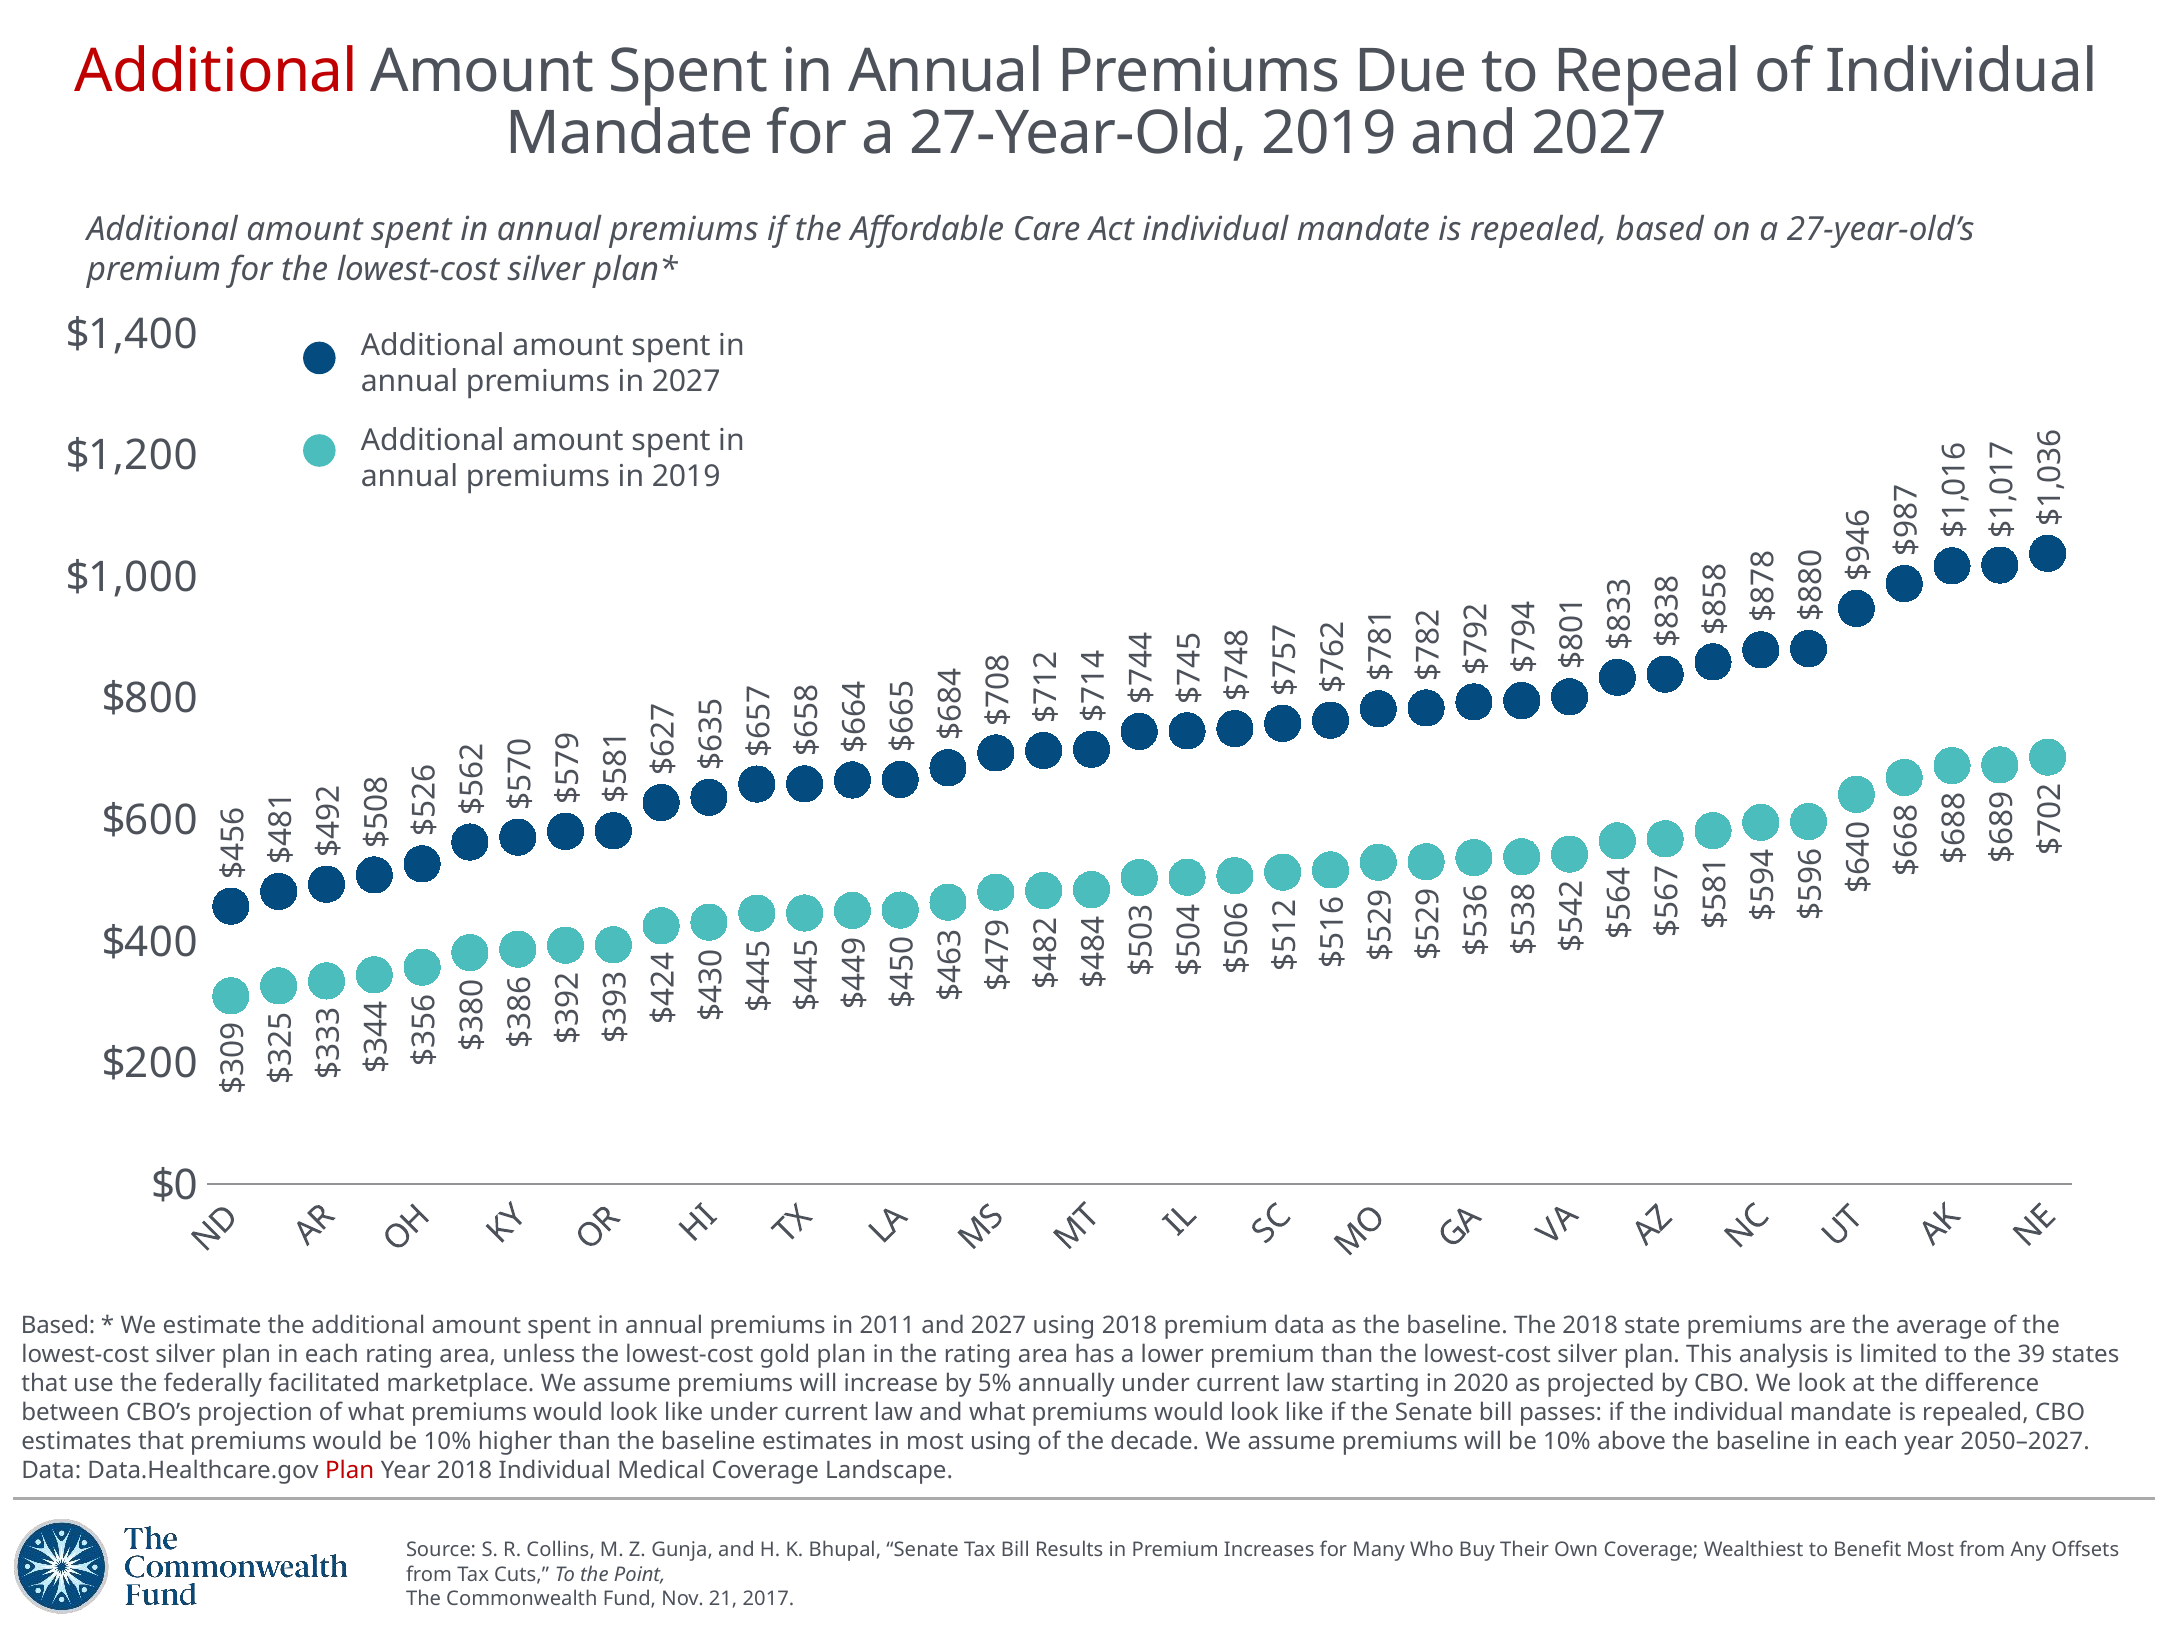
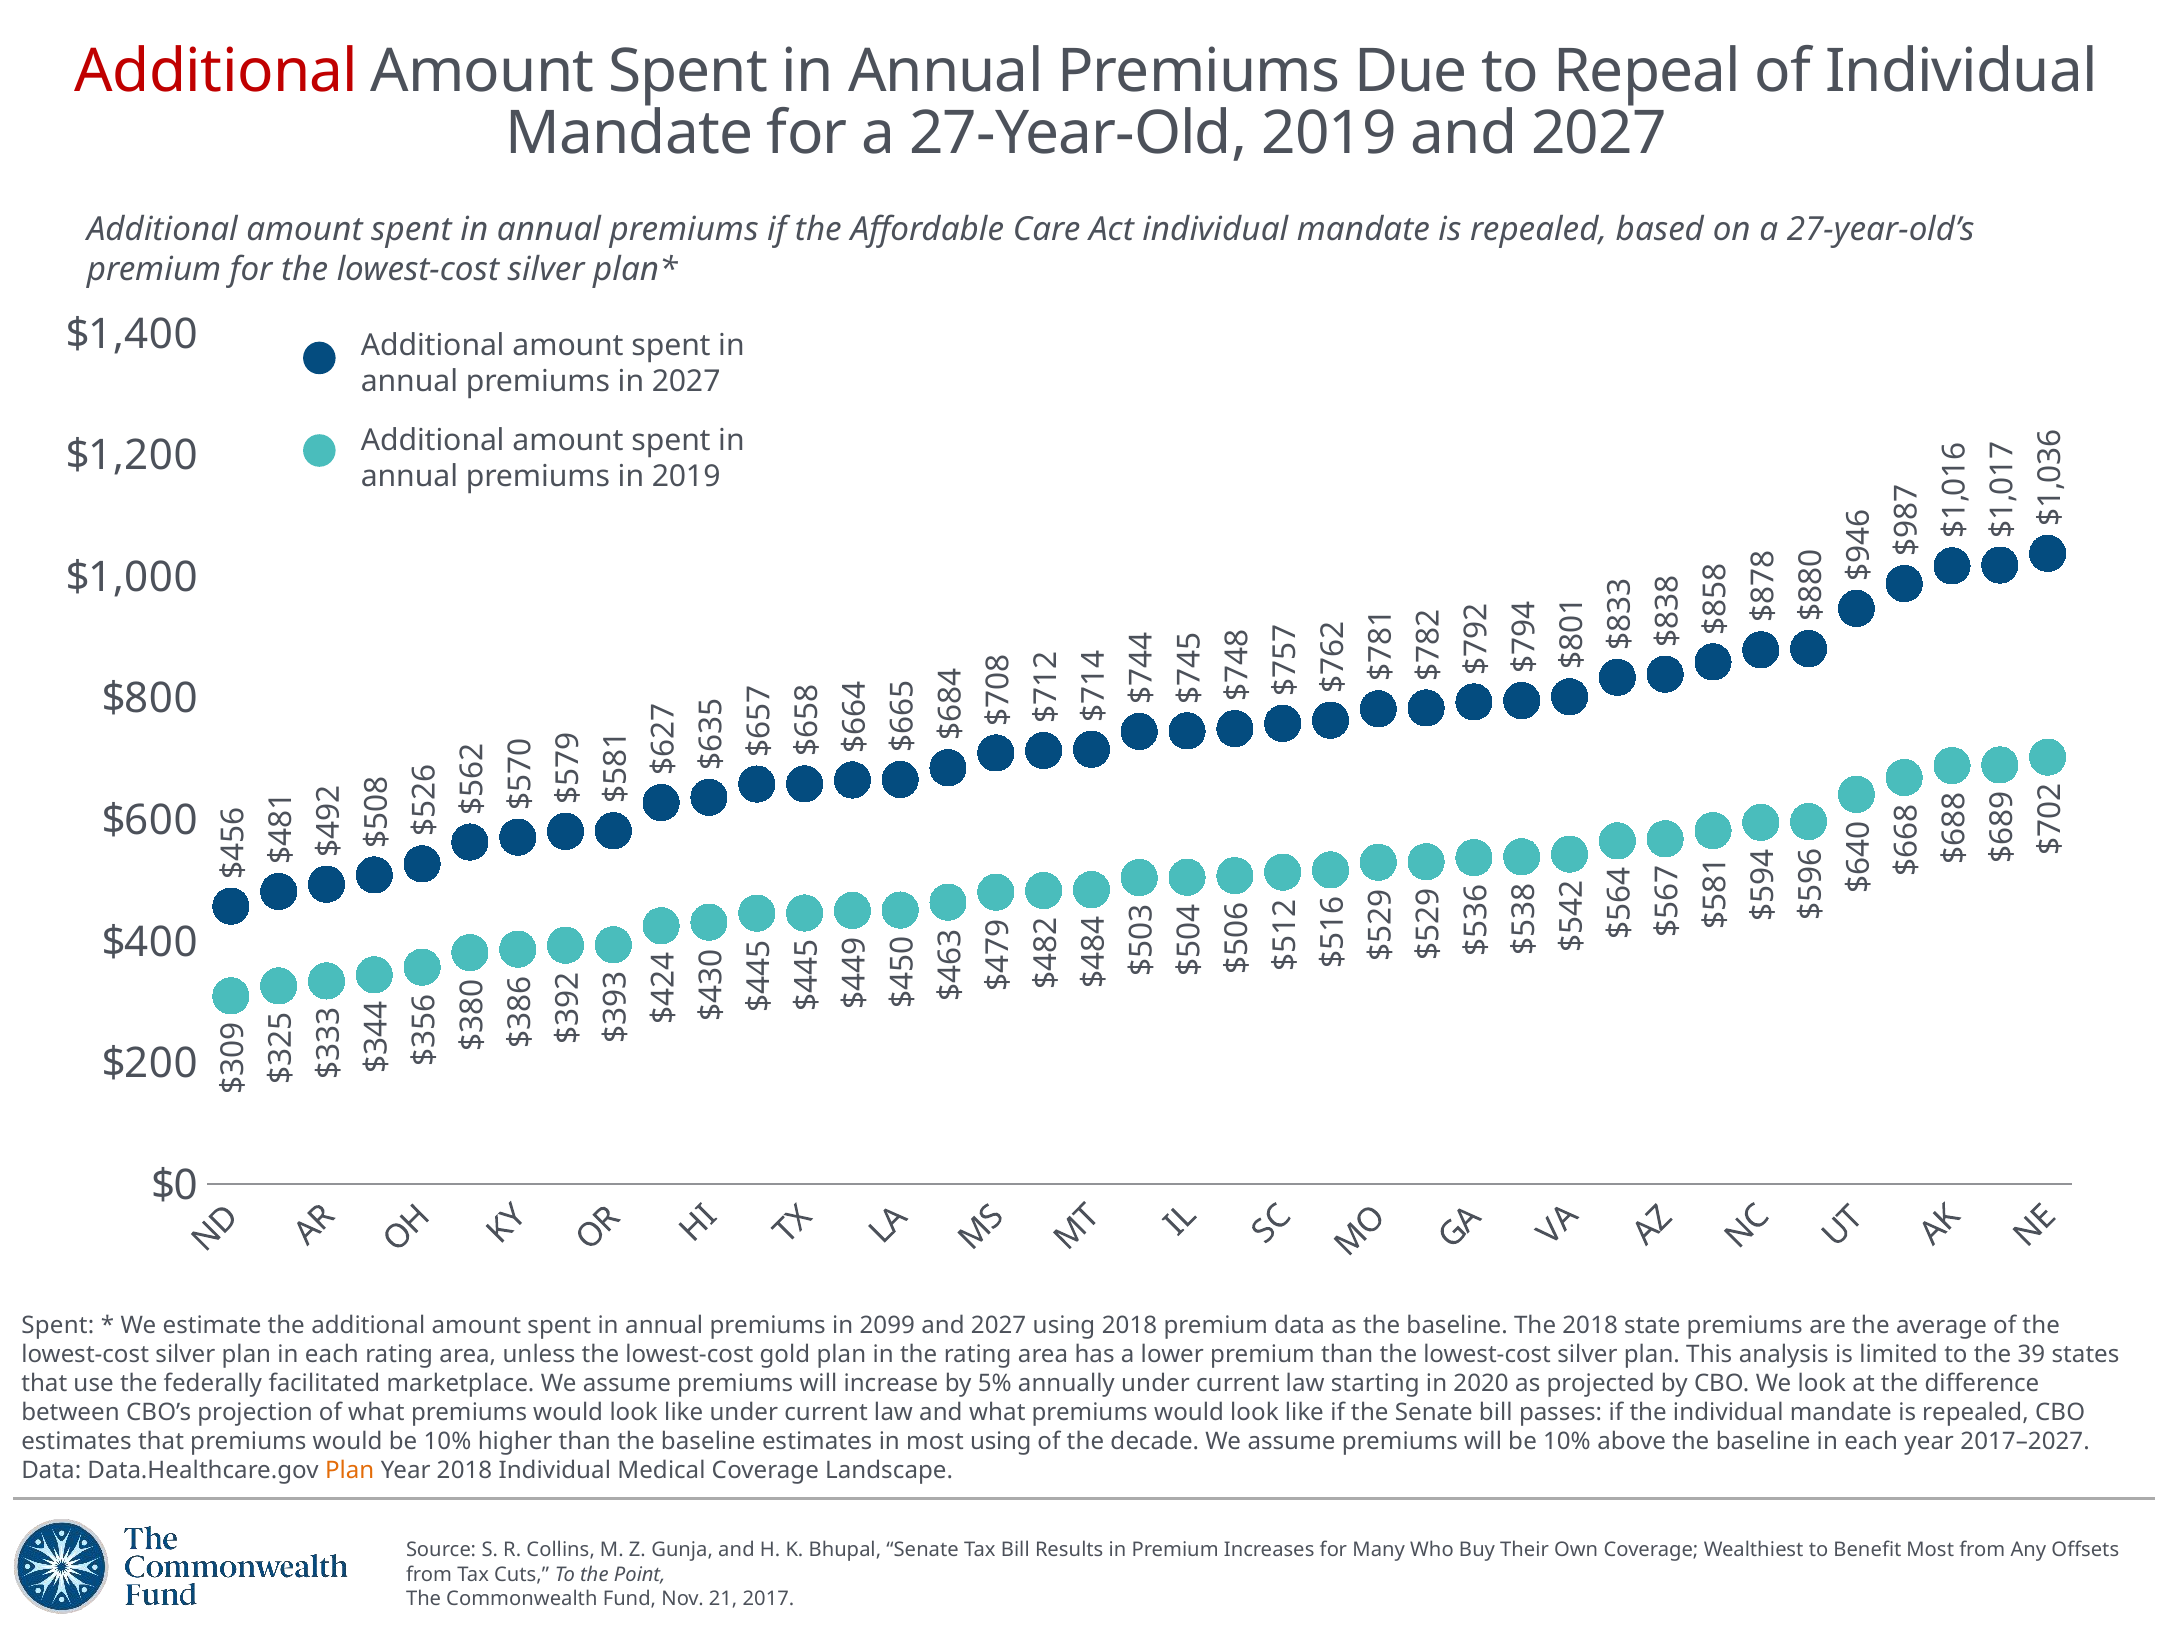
Based: Based -> Spent (58, 1326)
2011: 2011 -> 2099 (887, 1326)
2050–2027: 2050–2027 -> 2017–2027 (2025, 1441)
Plan colour: red -> orange (350, 1470)
